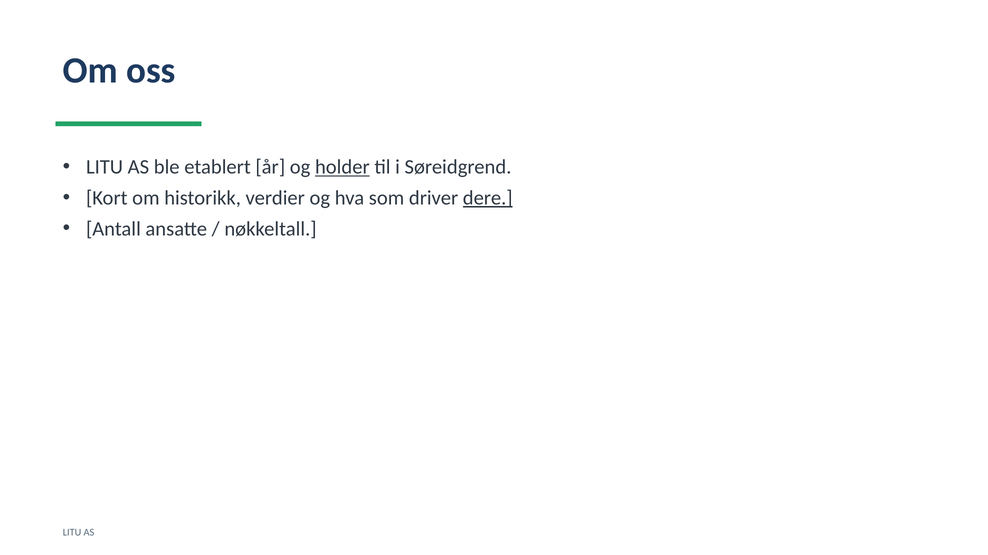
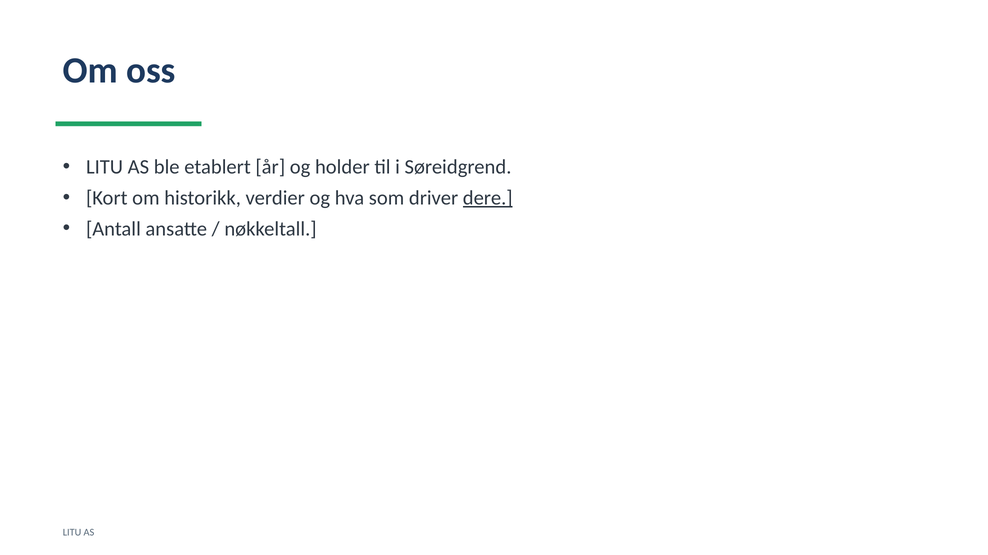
holder underline: present -> none (342, 167)
